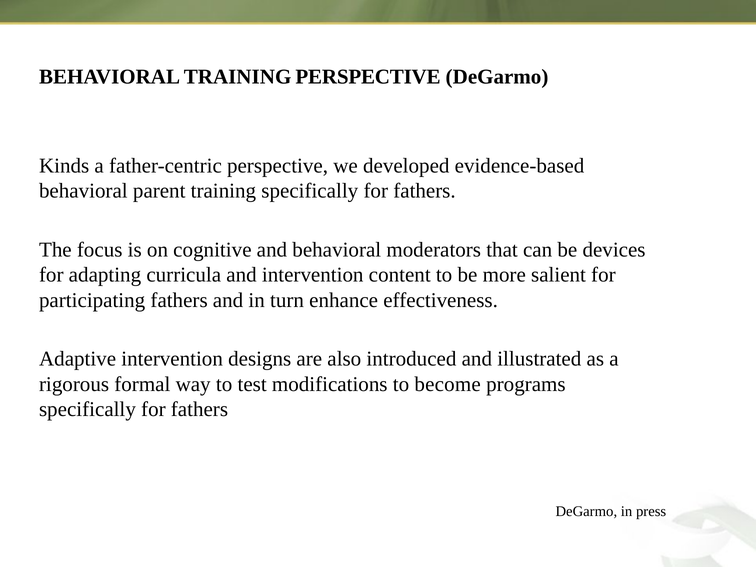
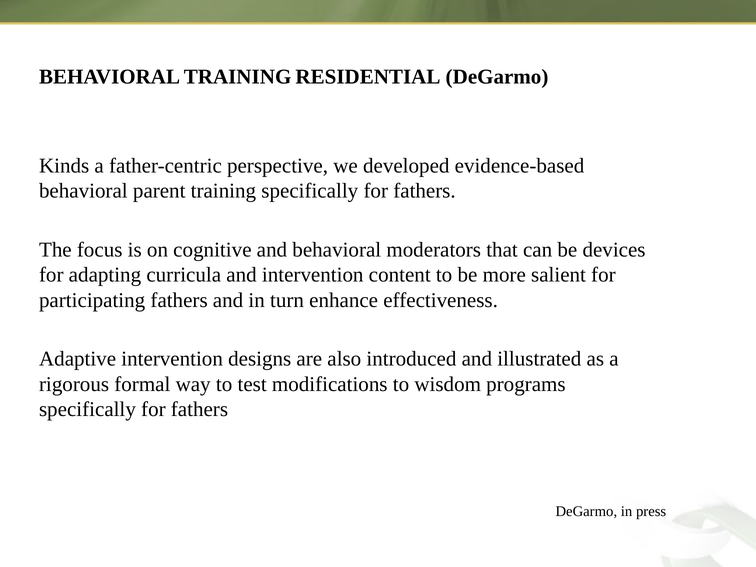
TRAINING PERSPECTIVE: PERSPECTIVE -> RESIDENTIAL (368, 77)
become: become -> wisdom (448, 384)
